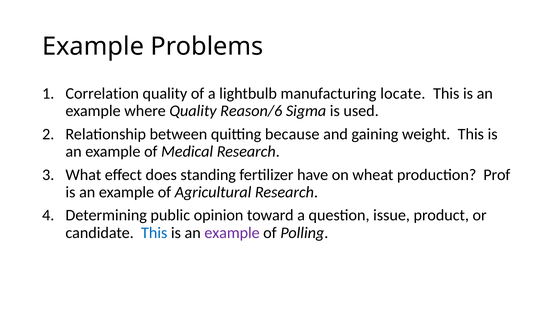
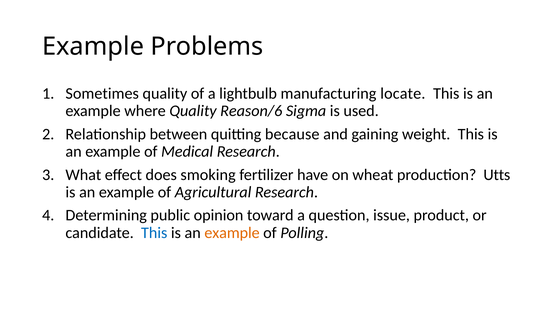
Correlation: Correlation -> Sometimes (102, 93)
standing: standing -> smoking (208, 175)
Prof: Prof -> Utts (497, 175)
example colour: purple -> orange (232, 233)
